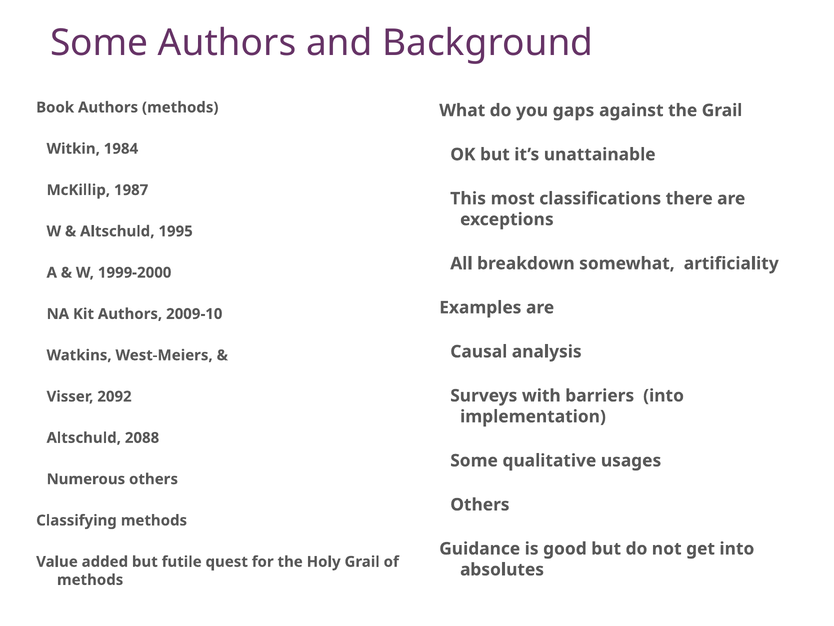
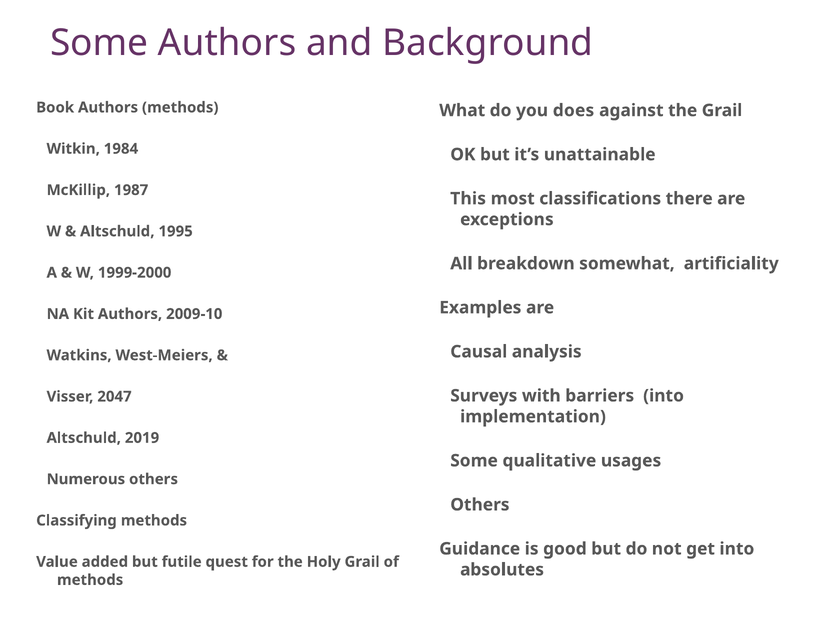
gaps: gaps -> does (573, 110)
2092: 2092 -> 2047 (114, 396)
2088: 2088 -> 2019 (142, 438)
